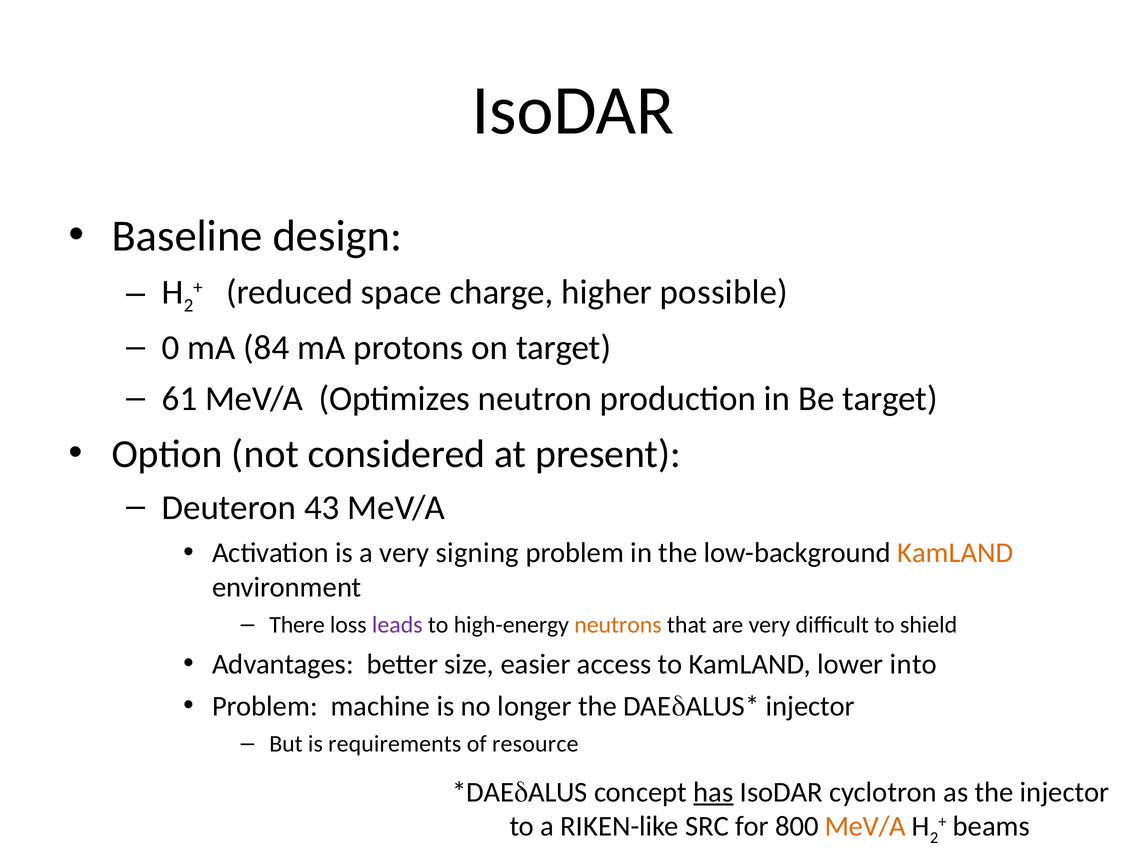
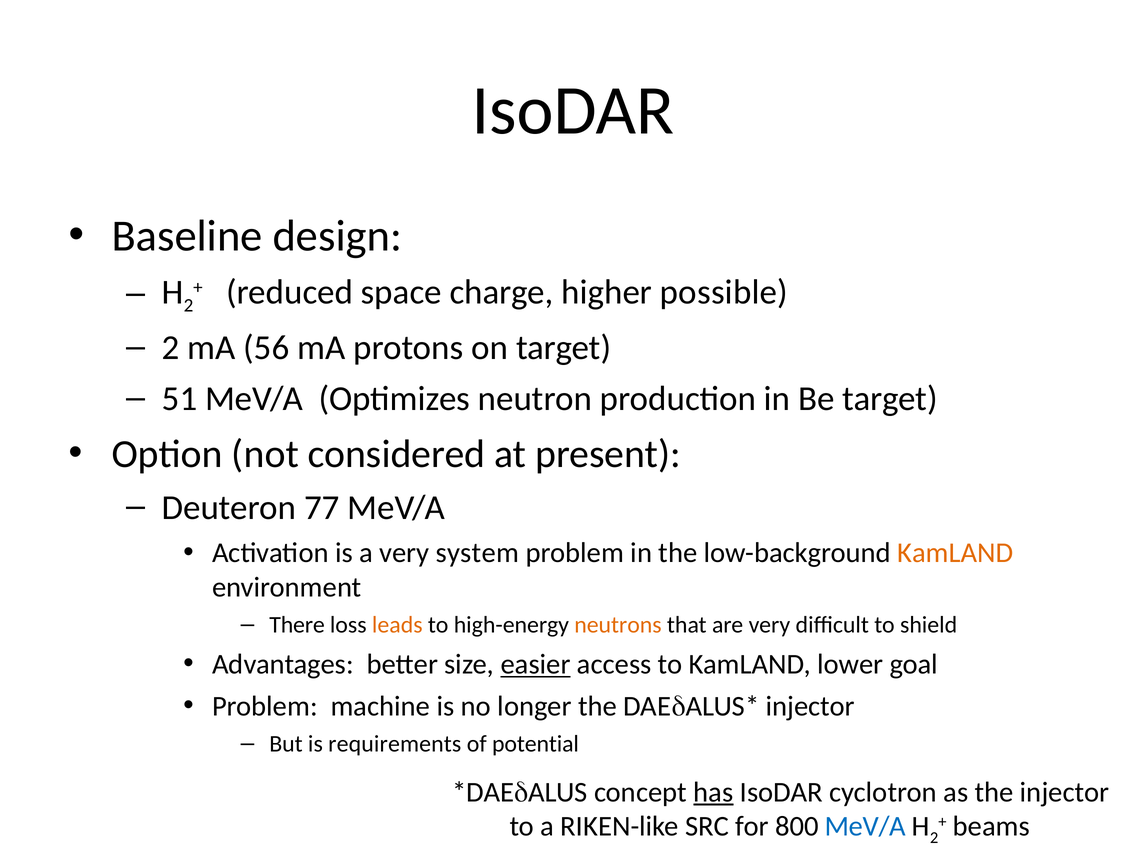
0: 0 -> 2 (171, 348)
84: 84 -> 56 (266, 348)
61: 61 -> 51 (180, 399)
43: 43 -> 77 (322, 508)
signing: signing -> system (477, 553)
leads colour: purple -> orange (397, 625)
easier underline: none -> present (536, 665)
into: into -> goal (914, 665)
resource: resource -> potential (535, 744)
MeV/A colour: orange -> blue (865, 827)
